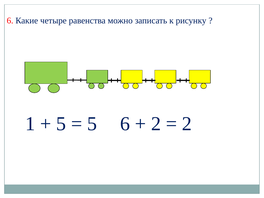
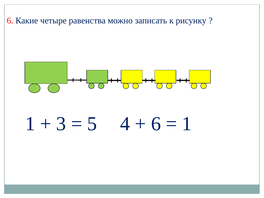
5: 5 -> 3 (61, 124)
5 6: 6 -> 4 (125, 124)
2: 2 -> 6 (156, 124)
2: 2 -> 1 (187, 124)
